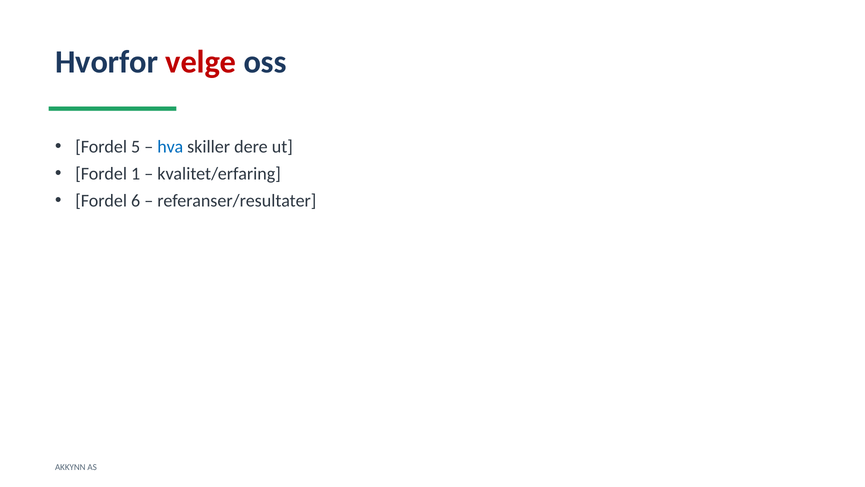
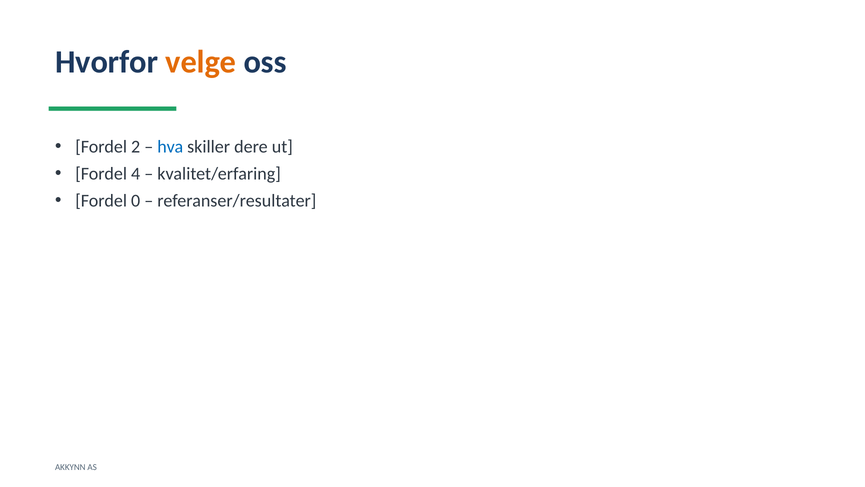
velge colour: red -> orange (201, 62)
5: 5 -> 2 (136, 147)
1: 1 -> 4 (136, 174)
6: 6 -> 0 (136, 201)
